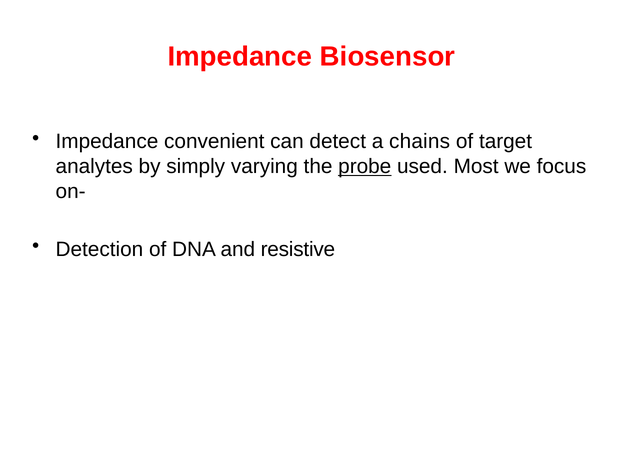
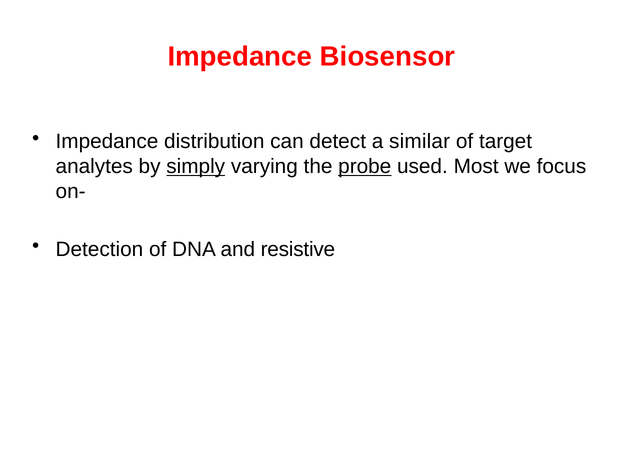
convenient: convenient -> distribution (214, 142)
chains: chains -> similar (420, 142)
simply underline: none -> present (196, 167)
